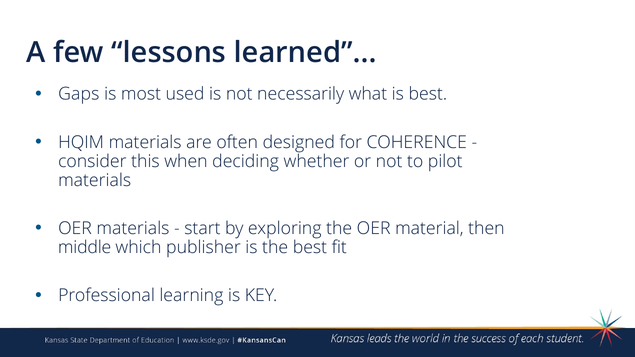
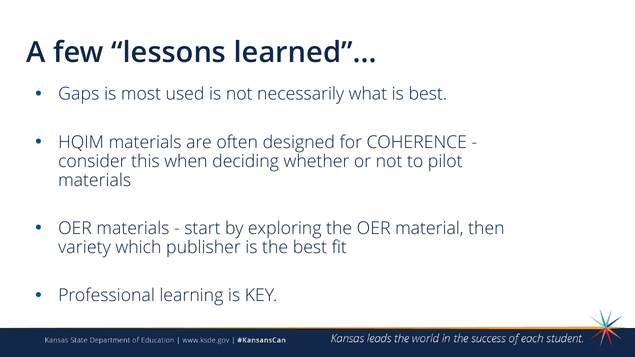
middle: middle -> variety (84, 248)
